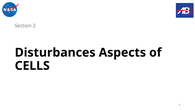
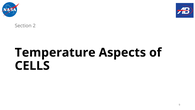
Disturbances: Disturbances -> Temperature (55, 52)
